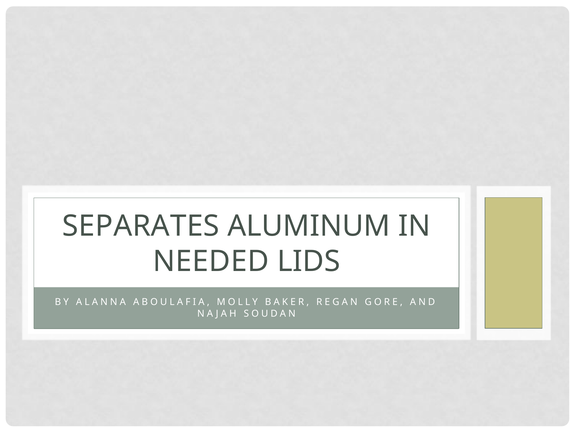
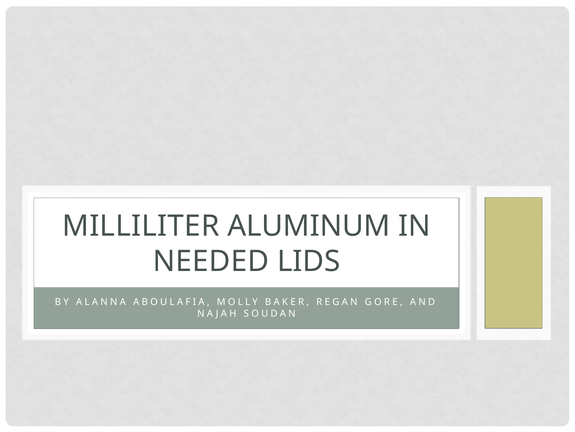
SEPARATES: SEPARATES -> MILLILITER (141, 226)
